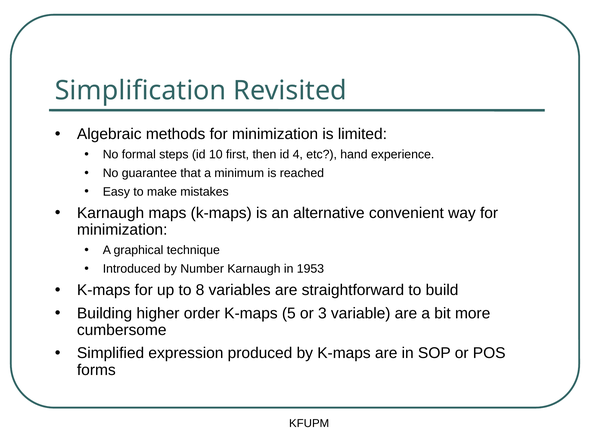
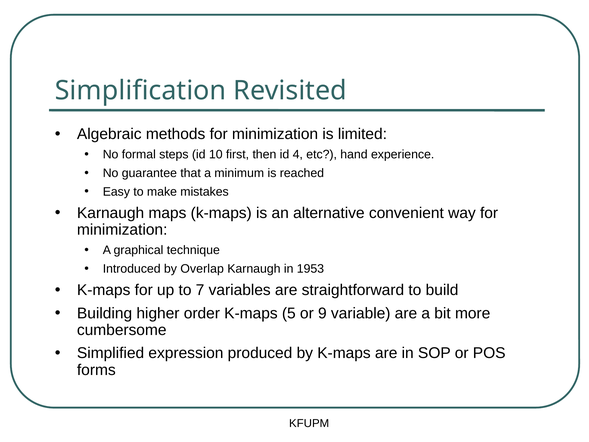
Number: Number -> Overlap (202, 269)
8: 8 -> 7 (200, 290)
3: 3 -> 9 (322, 313)
